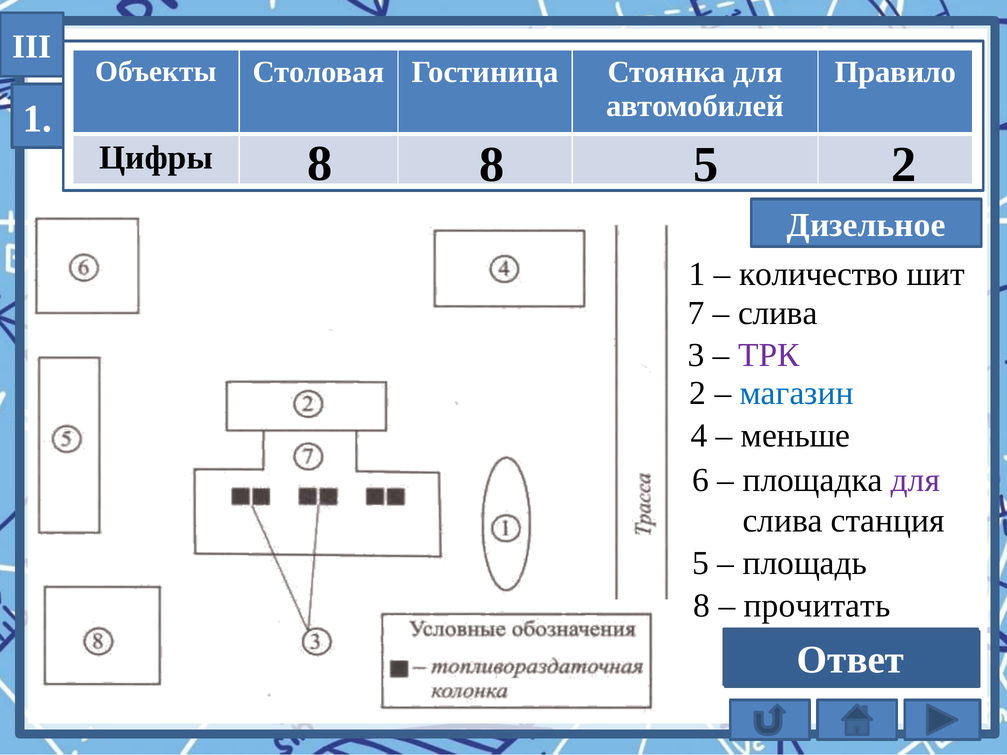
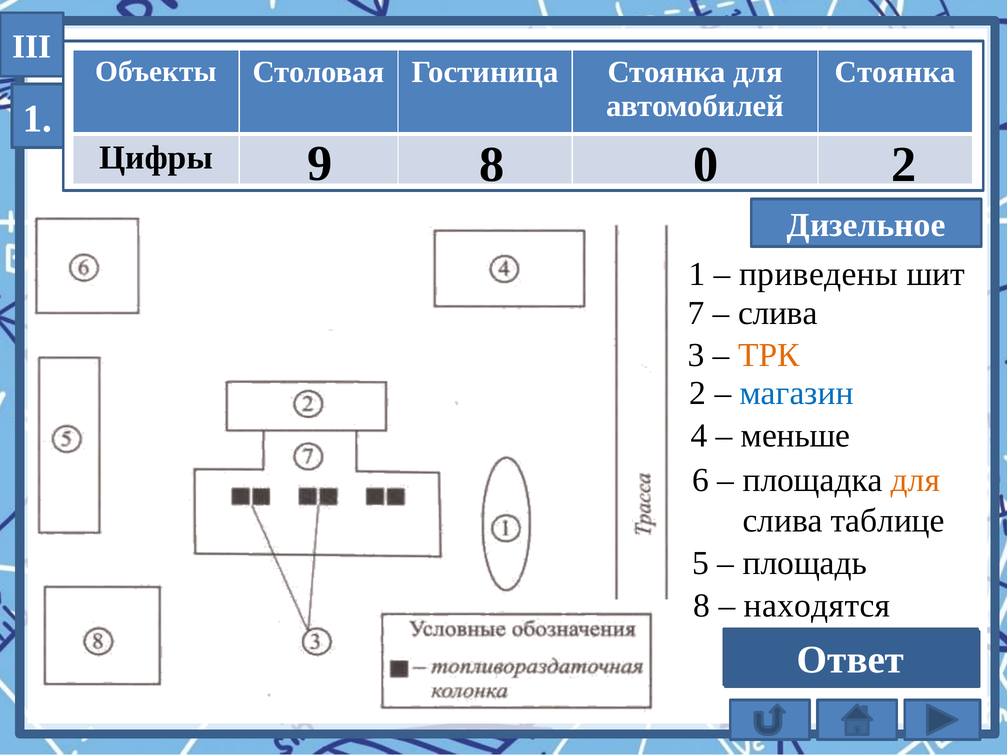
Правило: Правило -> Стоянка (895, 72)
8: 8 -> 9 (320, 164)
8 5: 5 -> 0 (706, 165)
количество: количество -> приведены (818, 274)
ТРК colour: purple -> orange (769, 355)
для colour: purple -> orange (915, 480)
слива станция: станция -> таблице (888, 521)
прочитать: прочитать -> находятся (817, 606)
